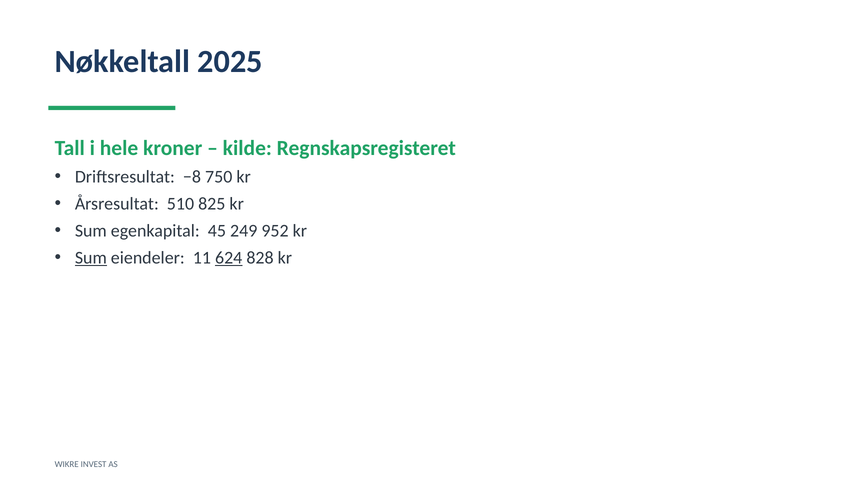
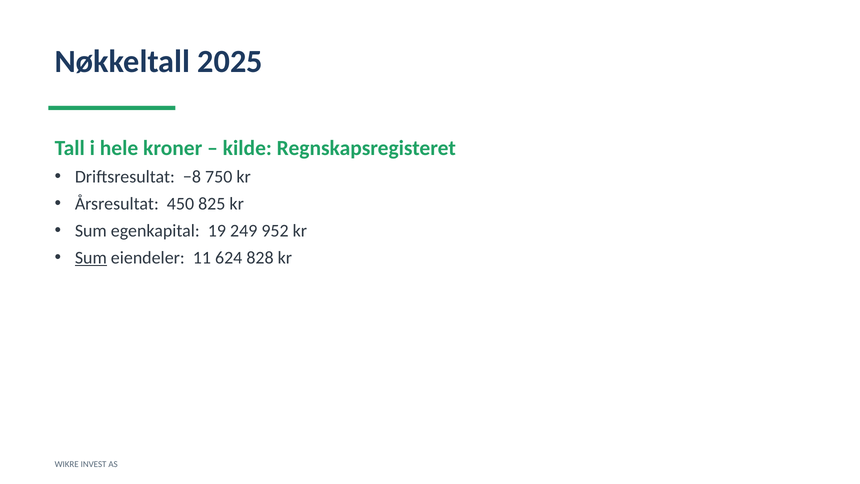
510: 510 -> 450 (180, 204)
45: 45 -> 19 (217, 231)
624 underline: present -> none (229, 258)
